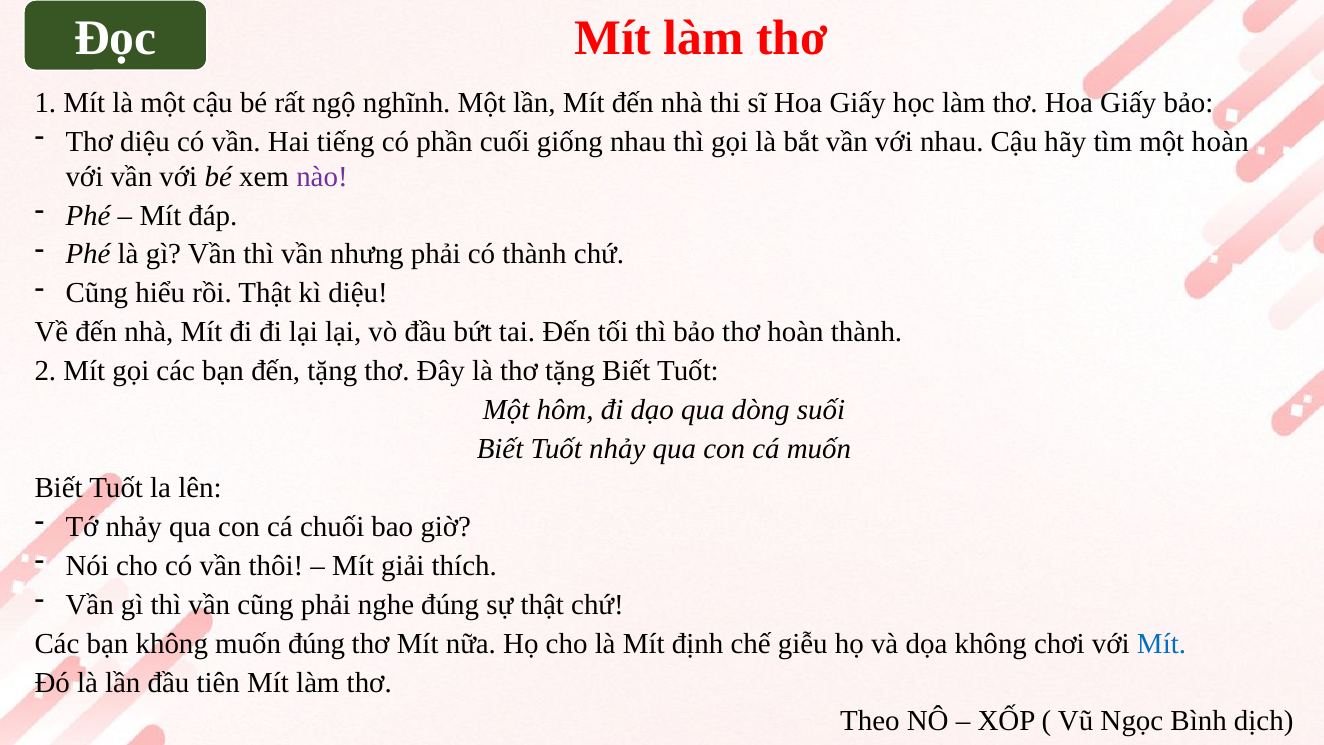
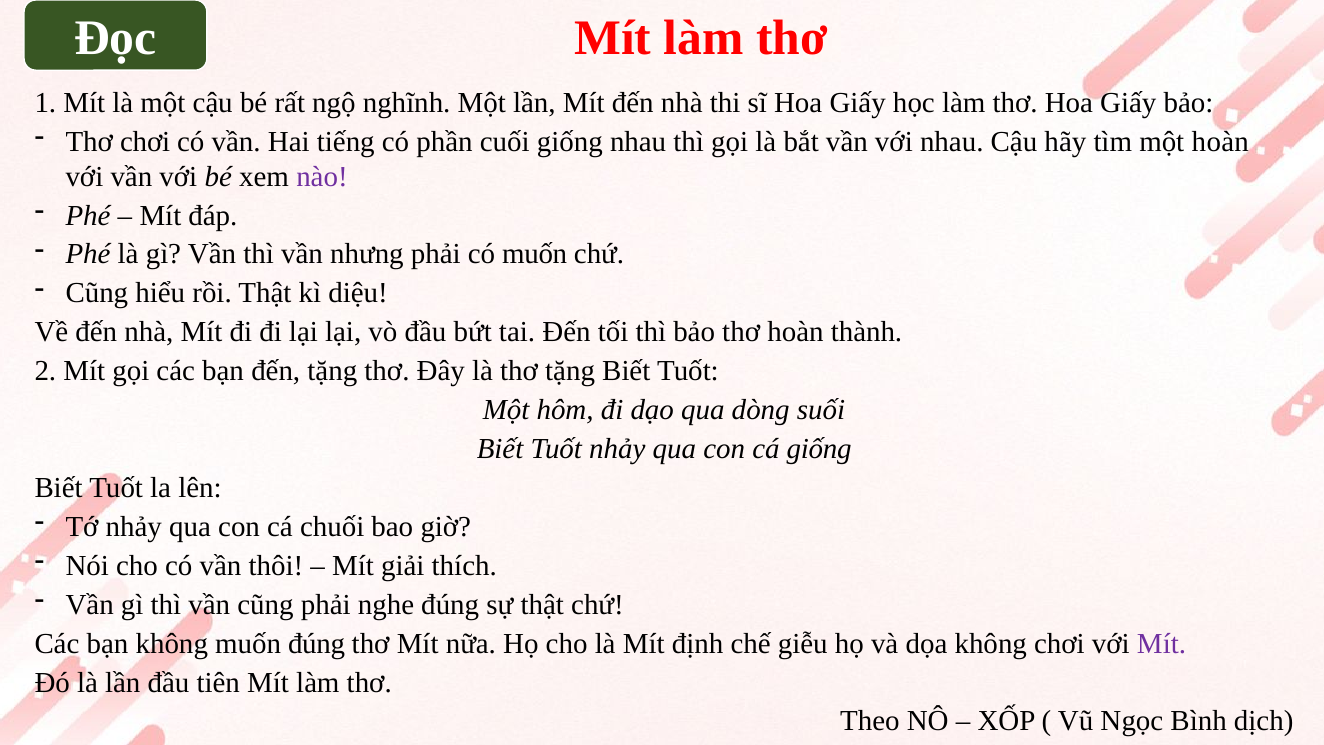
Thơ diệu: diệu -> chơi (145, 142)
có thành: thành -> muốn (535, 254)
cá muốn: muốn -> giống (819, 449)
Mít colour: blue -> purple (1162, 643)
